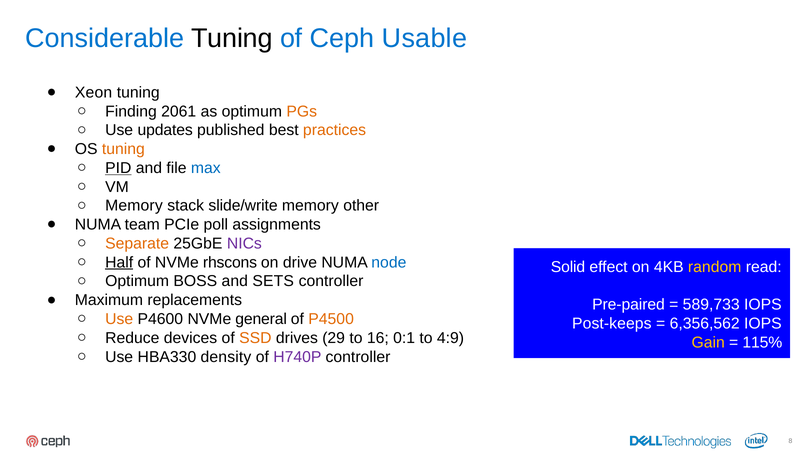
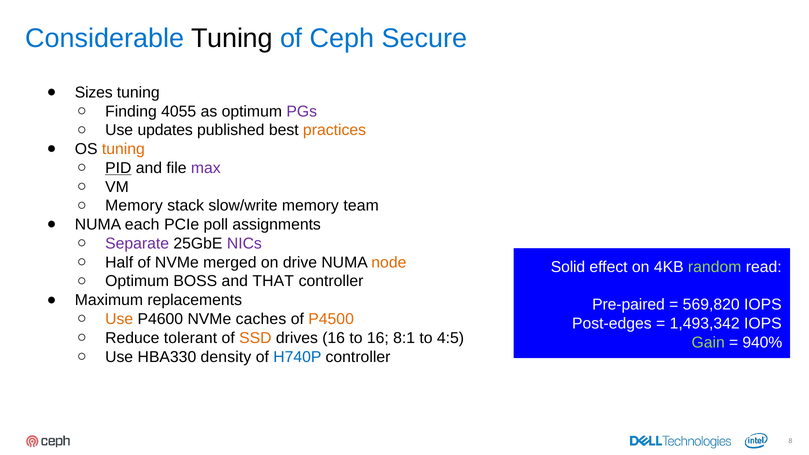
Usable: Usable -> Secure (425, 38)
Xeon: Xeon -> Sizes (94, 92)
2061: 2061 -> 4055 (179, 111)
PGs colour: orange -> purple (302, 111)
max colour: blue -> purple (206, 168)
slide/write: slide/write -> slow/write (243, 206)
other: other -> team (361, 206)
team: team -> each (142, 225)
Separate colour: orange -> purple (137, 244)
Half underline: present -> none (119, 262)
rhscons: rhscons -> merged (230, 262)
node colour: blue -> orange (389, 262)
random colour: yellow -> light green (715, 267)
SETS: SETS -> THAT (273, 281)
589,733: 589,733 -> 569,820 (711, 305)
general: general -> caches (261, 319)
Post-keeps: Post-keeps -> Post-edges (612, 324)
6,356,562: 6,356,562 -> 1,493,342 (705, 324)
devices: devices -> tolerant (190, 338)
drives 29: 29 -> 16 (334, 338)
0:1: 0:1 -> 8:1 (404, 338)
4:9: 4:9 -> 4:5 (450, 338)
Gain colour: yellow -> light green (708, 342)
115%: 115% -> 940% (762, 342)
H740P colour: purple -> blue (297, 357)
